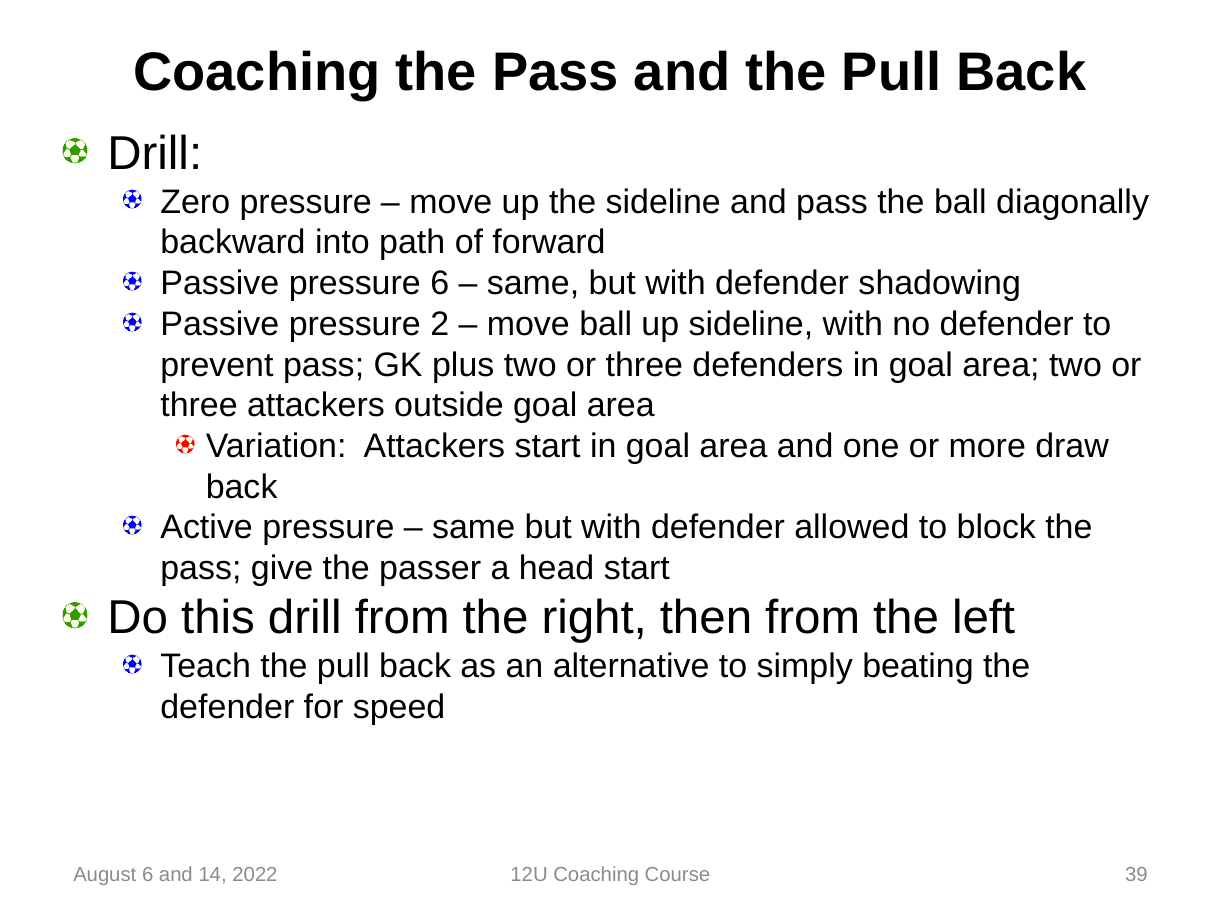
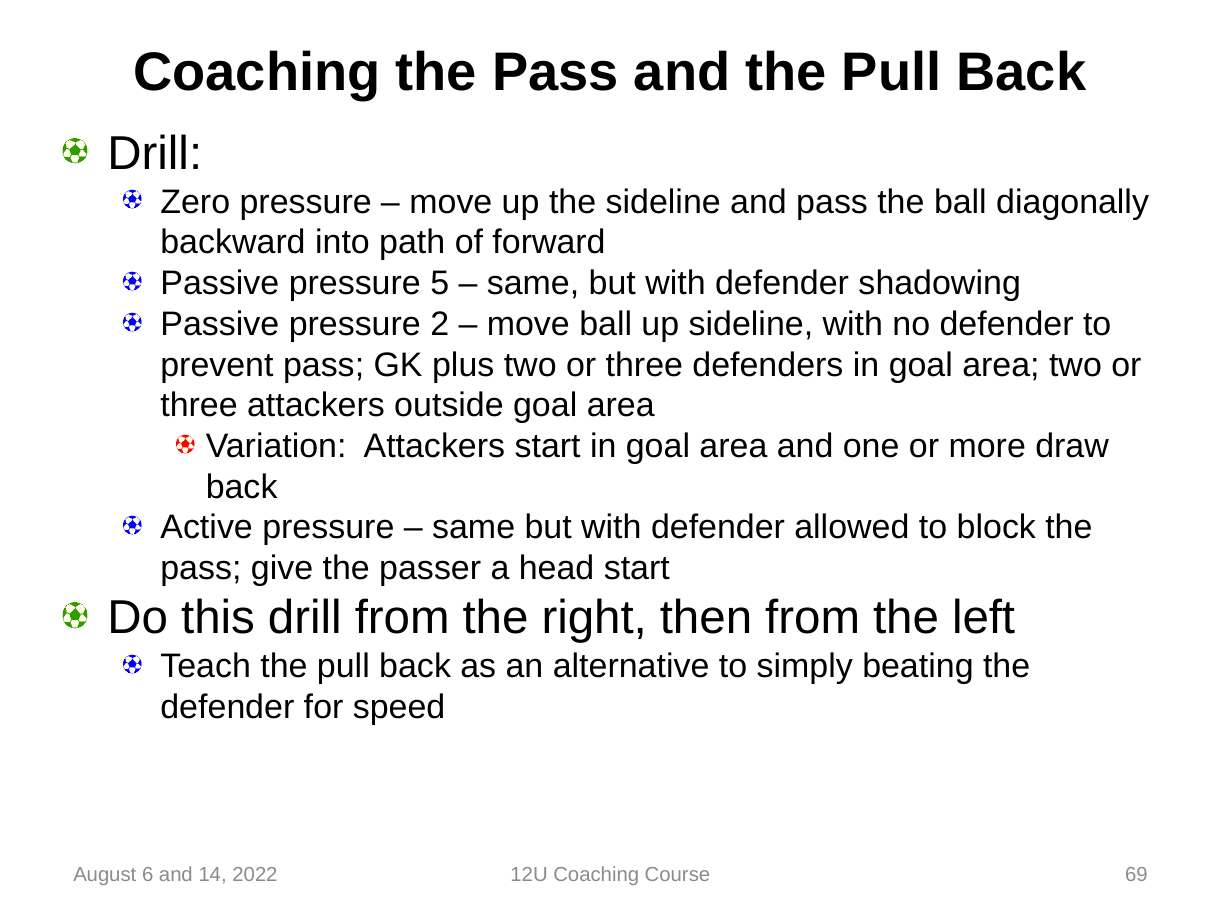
pressure 6: 6 -> 5 (440, 283)
39: 39 -> 69 (1136, 875)
